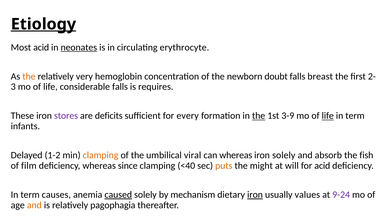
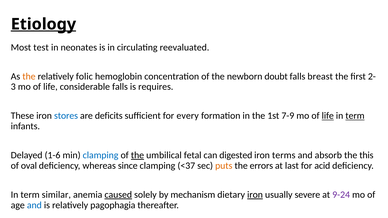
Most acid: acid -> test (41, 47)
neonates underline: present -> none (79, 47)
erythrocyte: erythrocyte -> reevaluated (185, 47)
very: very -> folic (84, 76)
stores colour: purple -> blue (66, 116)
the underline: present -> none (259, 116)
3-9: 3-9 -> 7-9 (288, 116)
term underline: none -> present (355, 116)
1-2: 1-2 -> 1-6 (53, 155)
clamping colour: orange -> blue (101, 155)
the underline: none -> present (137, 155)
viral: viral -> fetal (193, 155)
can whereas: whereas -> digested (236, 155)
iron solely: solely -> terms (284, 155)
fish: fish -> this (366, 155)
film: film -> oval (29, 166)
<40: <40 -> <37 (186, 166)
might: might -> errors (261, 166)
will: will -> last (292, 166)
causes: causes -> similar (56, 195)
values: values -> severe (307, 195)
and colour: orange -> blue (34, 205)
